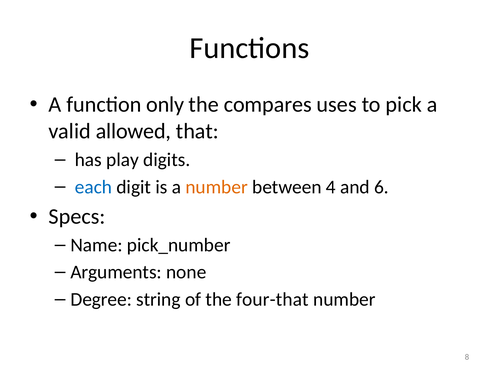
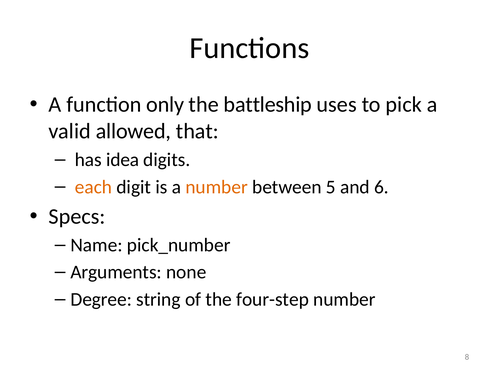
compares: compares -> battleship (268, 105)
play: play -> idea (123, 160)
each colour: blue -> orange (93, 187)
4: 4 -> 5 (331, 187)
four-that: four-that -> four-step (273, 300)
